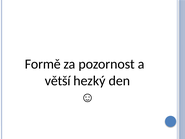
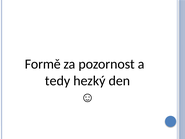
větší: větší -> tedy (58, 81)
